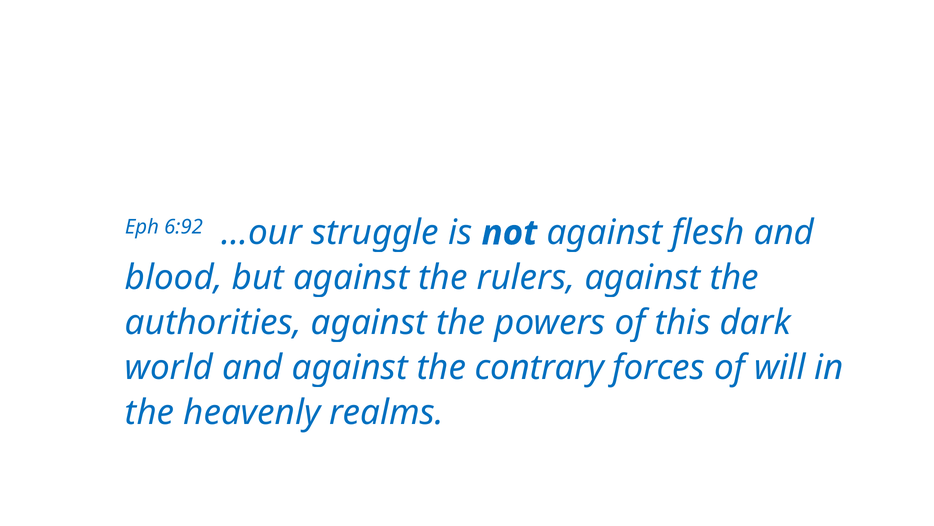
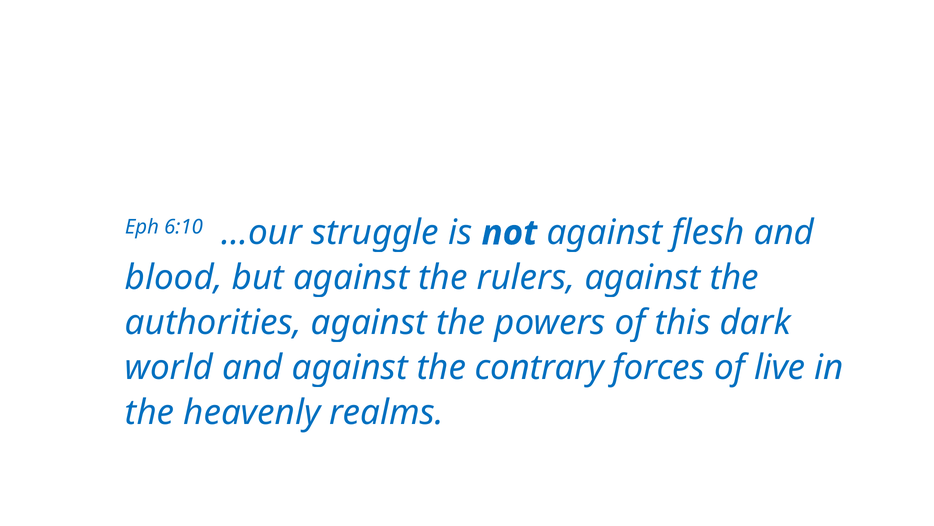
6:92: 6:92 -> 6:10 (184, 227)
will: will -> live (780, 367)
